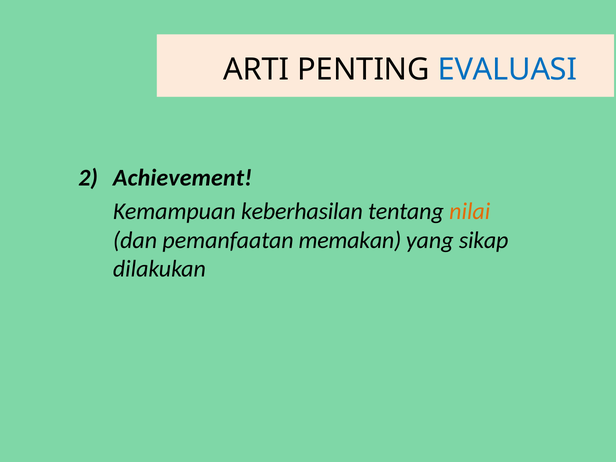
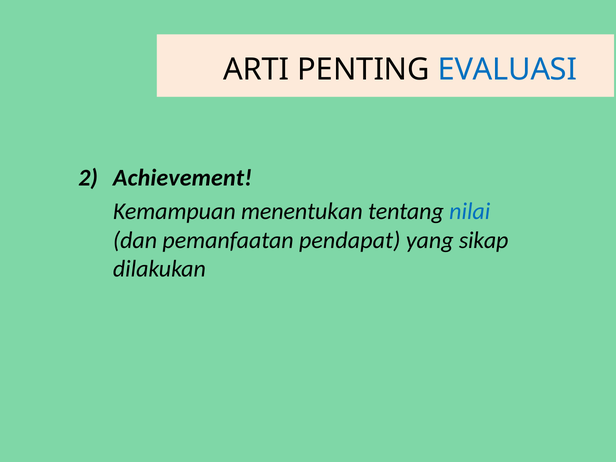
keberhasilan: keberhasilan -> menentukan (302, 212)
nilai colour: orange -> blue (470, 212)
memakan: memakan -> pendapat (350, 240)
